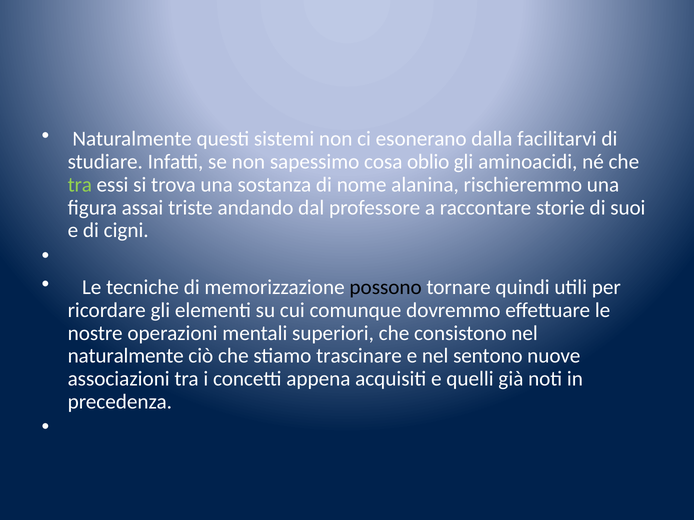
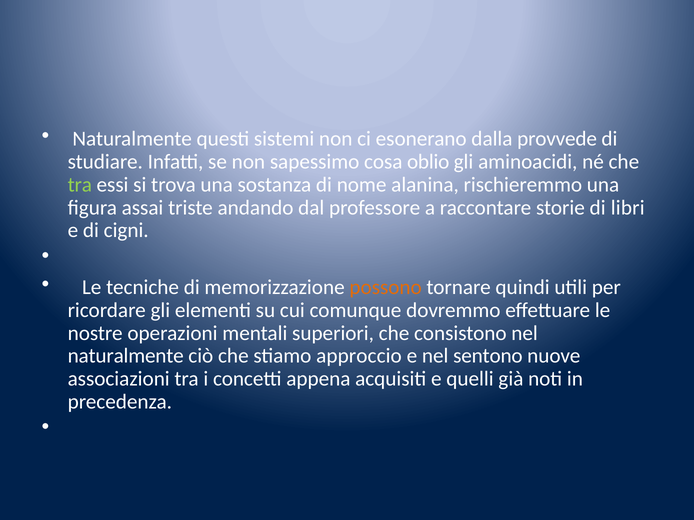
facilitarvi: facilitarvi -> provvede (557, 139)
suoi: suoi -> libri (628, 208)
possono colour: black -> orange (386, 288)
trascinare: trascinare -> approccio (359, 356)
